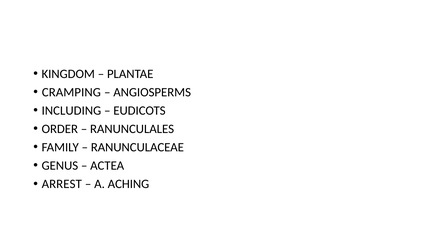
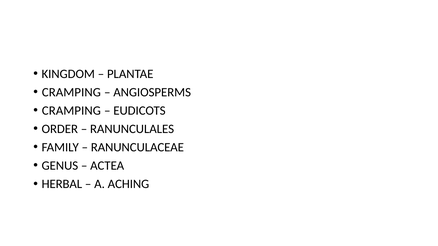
INCLUDING: INCLUDING -> CRAMPING (71, 111)
ARREST: ARREST -> HERBAL (62, 184)
